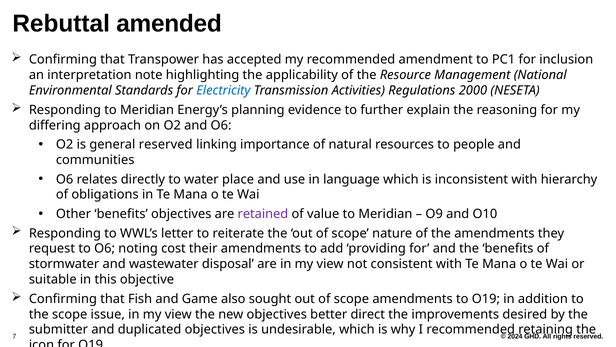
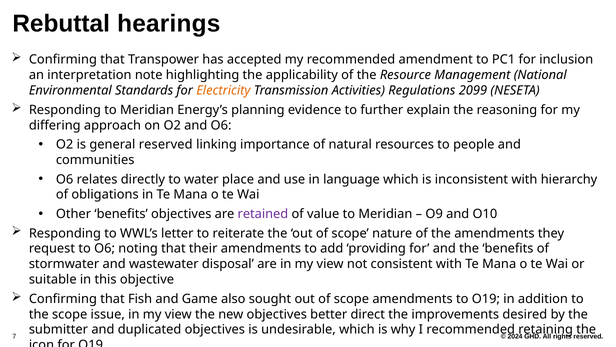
amended: amended -> hearings (169, 24)
Electricity colour: blue -> orange (223, 90)
2000: 2000 -> 2099 (473, 90)
noting cost: cost -> that (173, 248)
